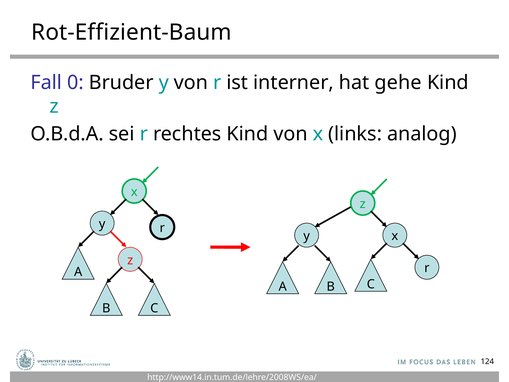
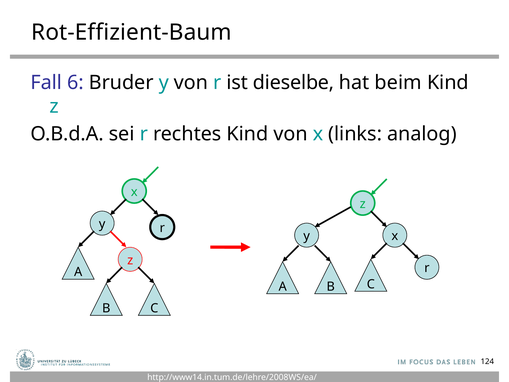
0: 0 -> 6 (75, 82)
interner: interner -> dieselbe (294, 82)
gehe: gehe -> beim (398, 82)
